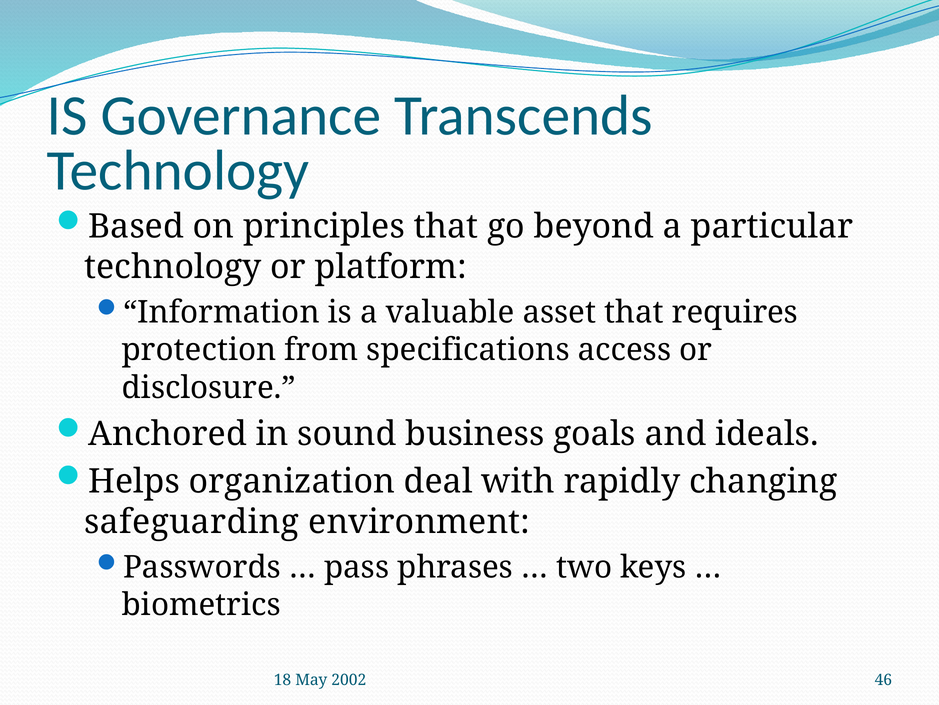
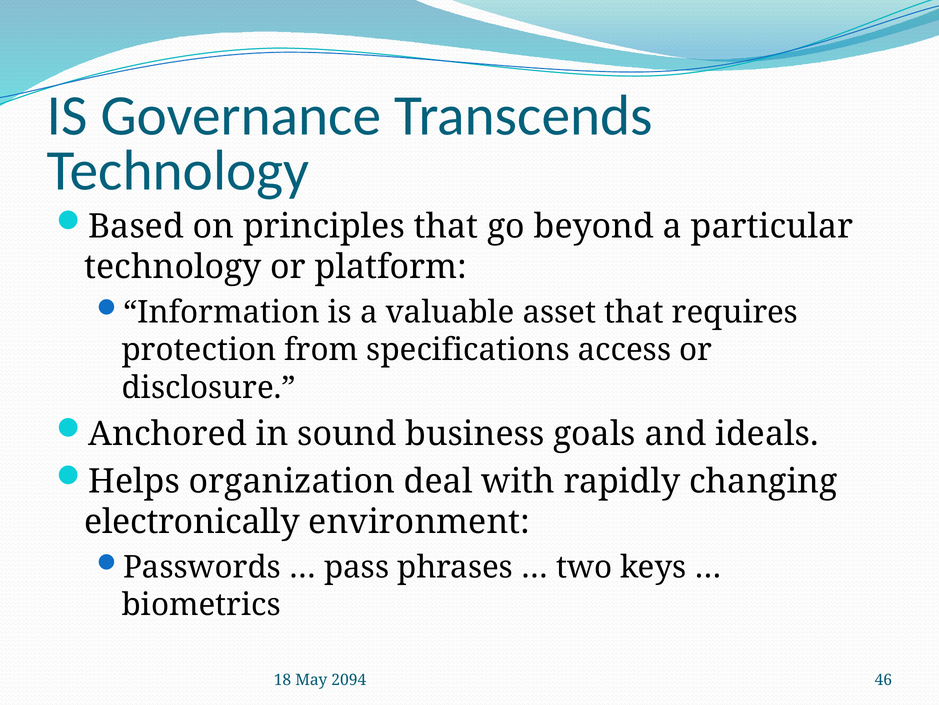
safeguarding: safeguarding -> electronically (192, 522)
2002: 2002 -> 2094 (349, 679)
